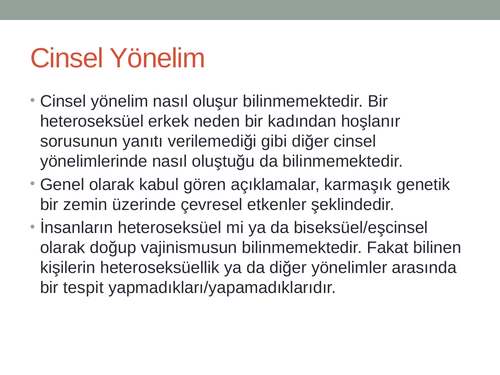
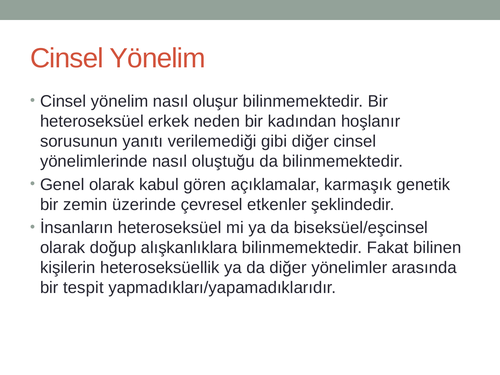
vajinismusun: vajinismusun -> alışkanlıklara (189, 248)
